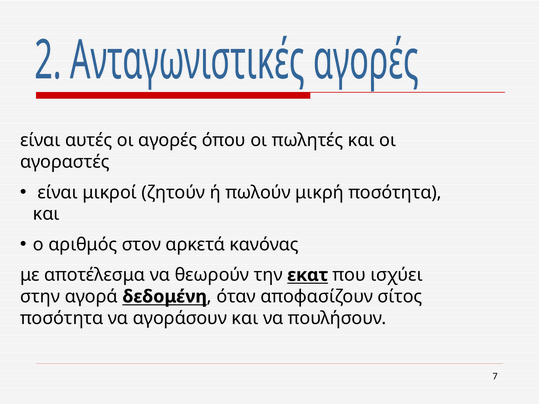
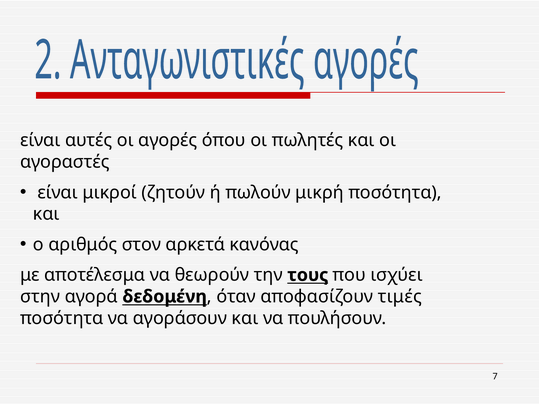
εκατ: εκατ -> τους (308, 275)
σίτος: σίτος -> τιμές (400, 297)
